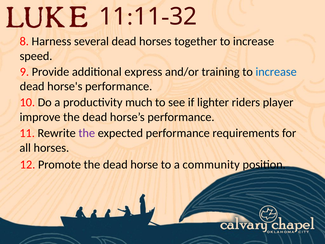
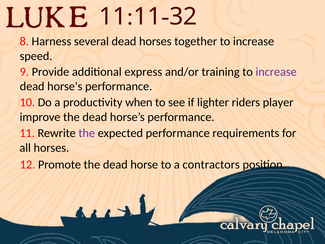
increase colour: blue -> purple (276, 72)
much: much -> when (139, 102)
community: community -> contractors (211, 164)
